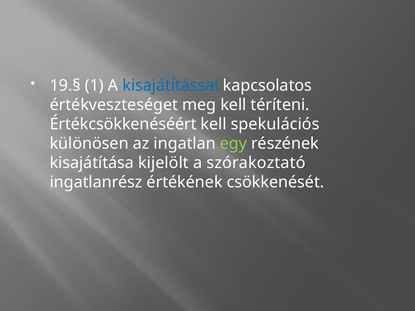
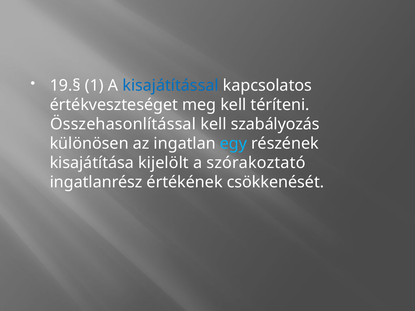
Értékcsökkenéséért: Értékcsökkenéséért -> Összehasonlítással (123, 124)
spekulációs: spekulációs -> szabályozás (275, 124)
egy colour: light green -> light blue (233, 144)
